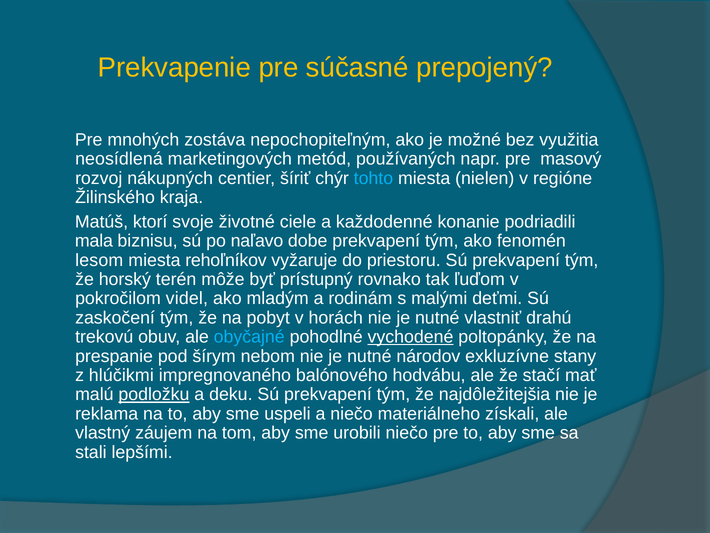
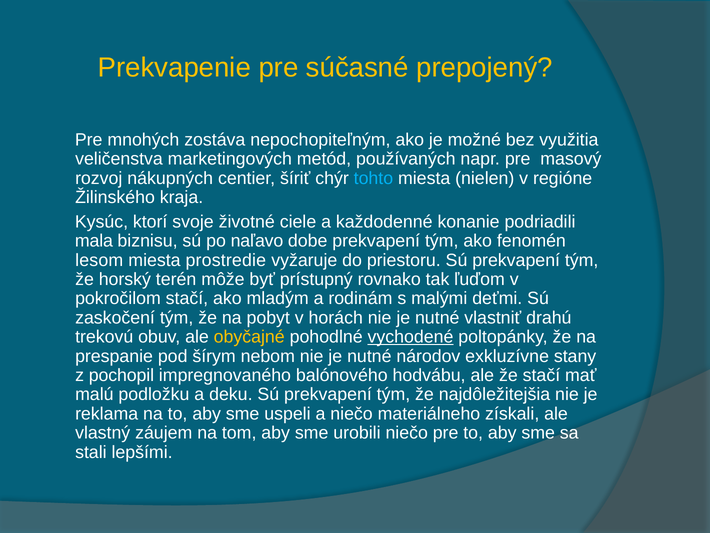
neosídlená: neosídlená -> veličenstva (119, 159)
Matúš: Matúš -> Kysúc (101, 222)
rehoľníkov: rehoľníkov -> prostredie (226, 260)
pokročilom videl: videl -> stačí (187, 298)
obyčajné colour: light blue -> yellow (249, 337)
hlúčikmi: hlúčikmi -> pochopil (121, 375)
podložku underline: present -> none (154, 394)
